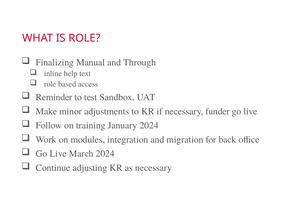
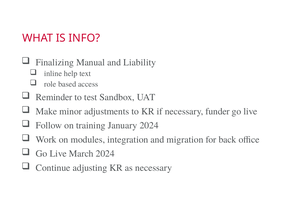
IS ROLE: ROLE -> INFO (84, 38)
Through: Through -> Liability (140, 62)
